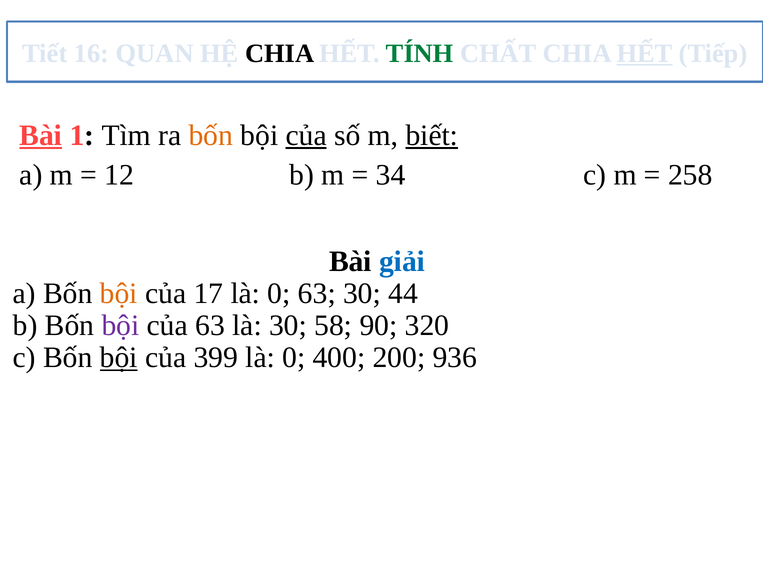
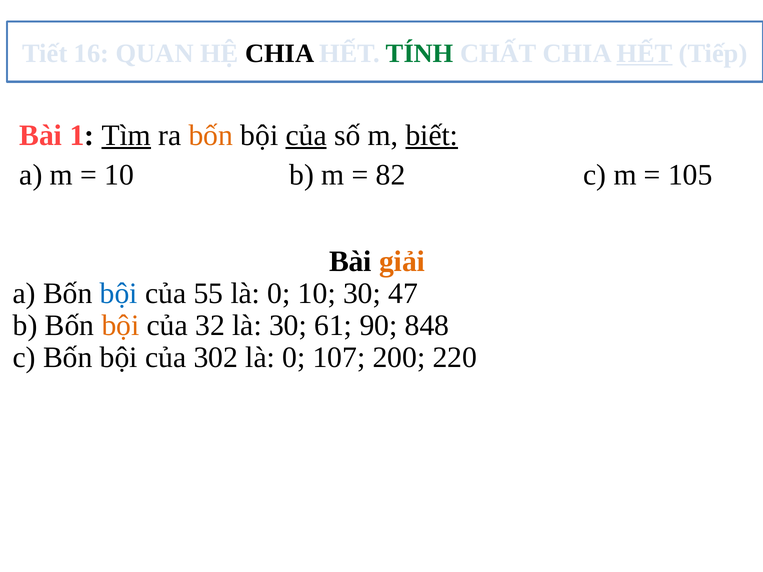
Bài underline: present -> none (41, 135)
Tìm underline: none -> present (126, 135)
12: 12 -> 10 (119, 175)
34: 34 -> 82 (391, 175)
258: 258 -> 105 (690, 175)
giải colour: blue -> orange (402, 262)
bội colour: orange -> blue (119, 294)
17: 17 -> 55 (208, 294)
0 63: 63 -> 10 (317, 294)
44: 44 -> 47 (403, 294)
bội colour: purple -> orange (121, 326)
của 63: 63 -> 32 (210, 326)
58: 58 -> 61 (333, 326)
320: 320 -> 848 (427, 326)
bội underline: present -> none (119, 358)
399: 399 -> 302 (216, 358)
400: 400 -> 107 (339, 358)
936: 936 -> 220 (455, 358)
